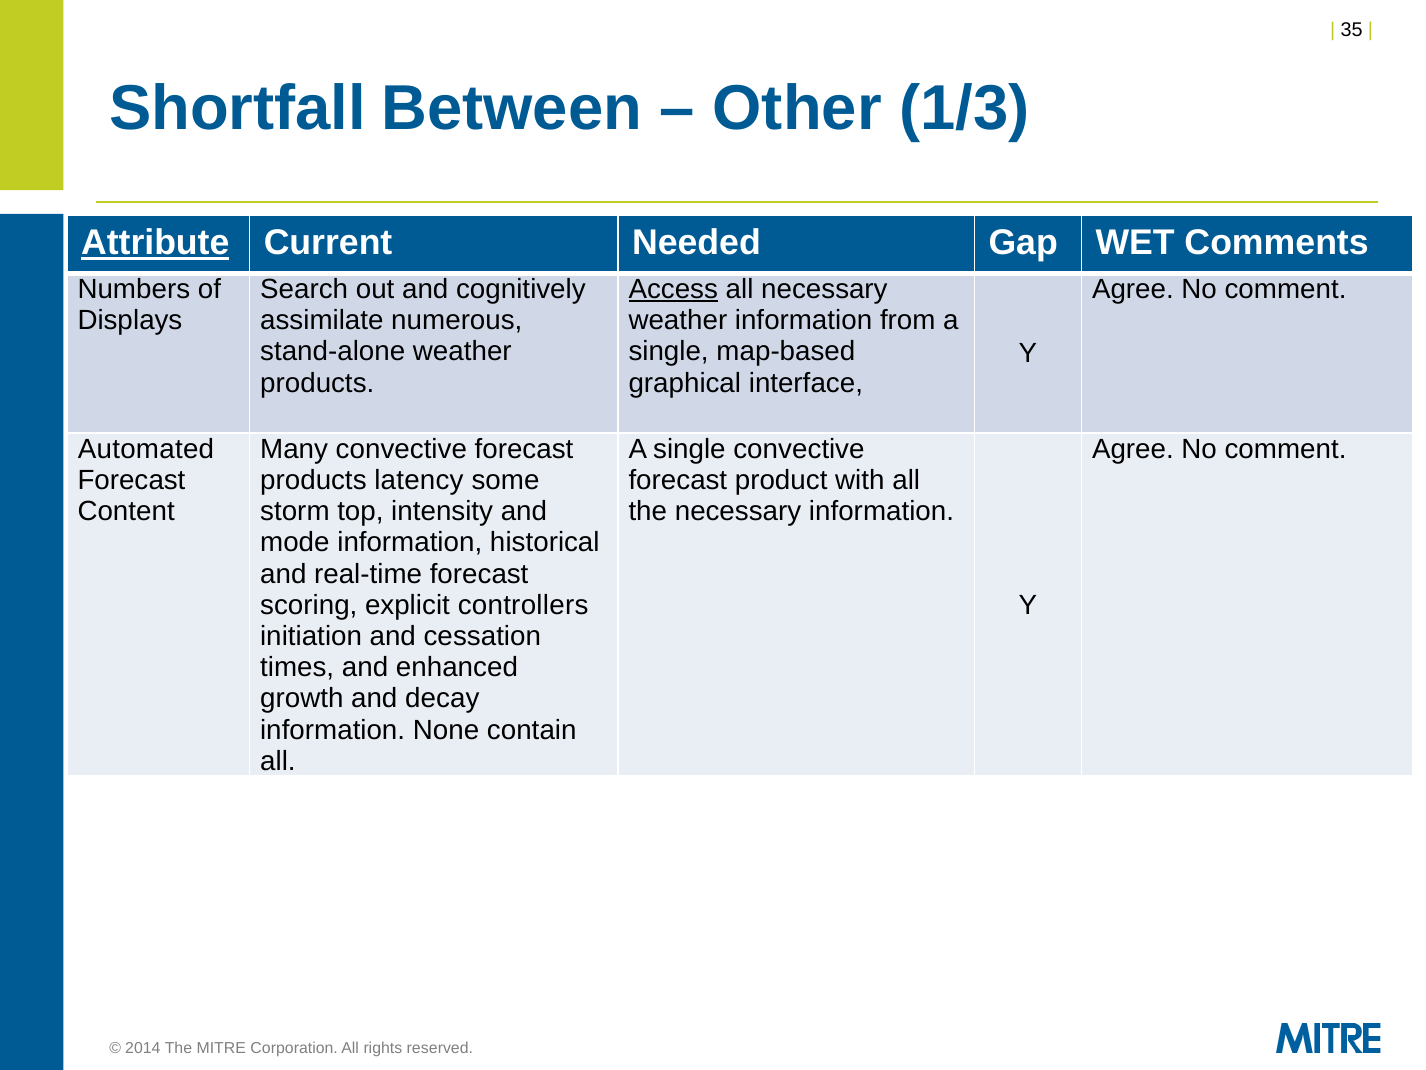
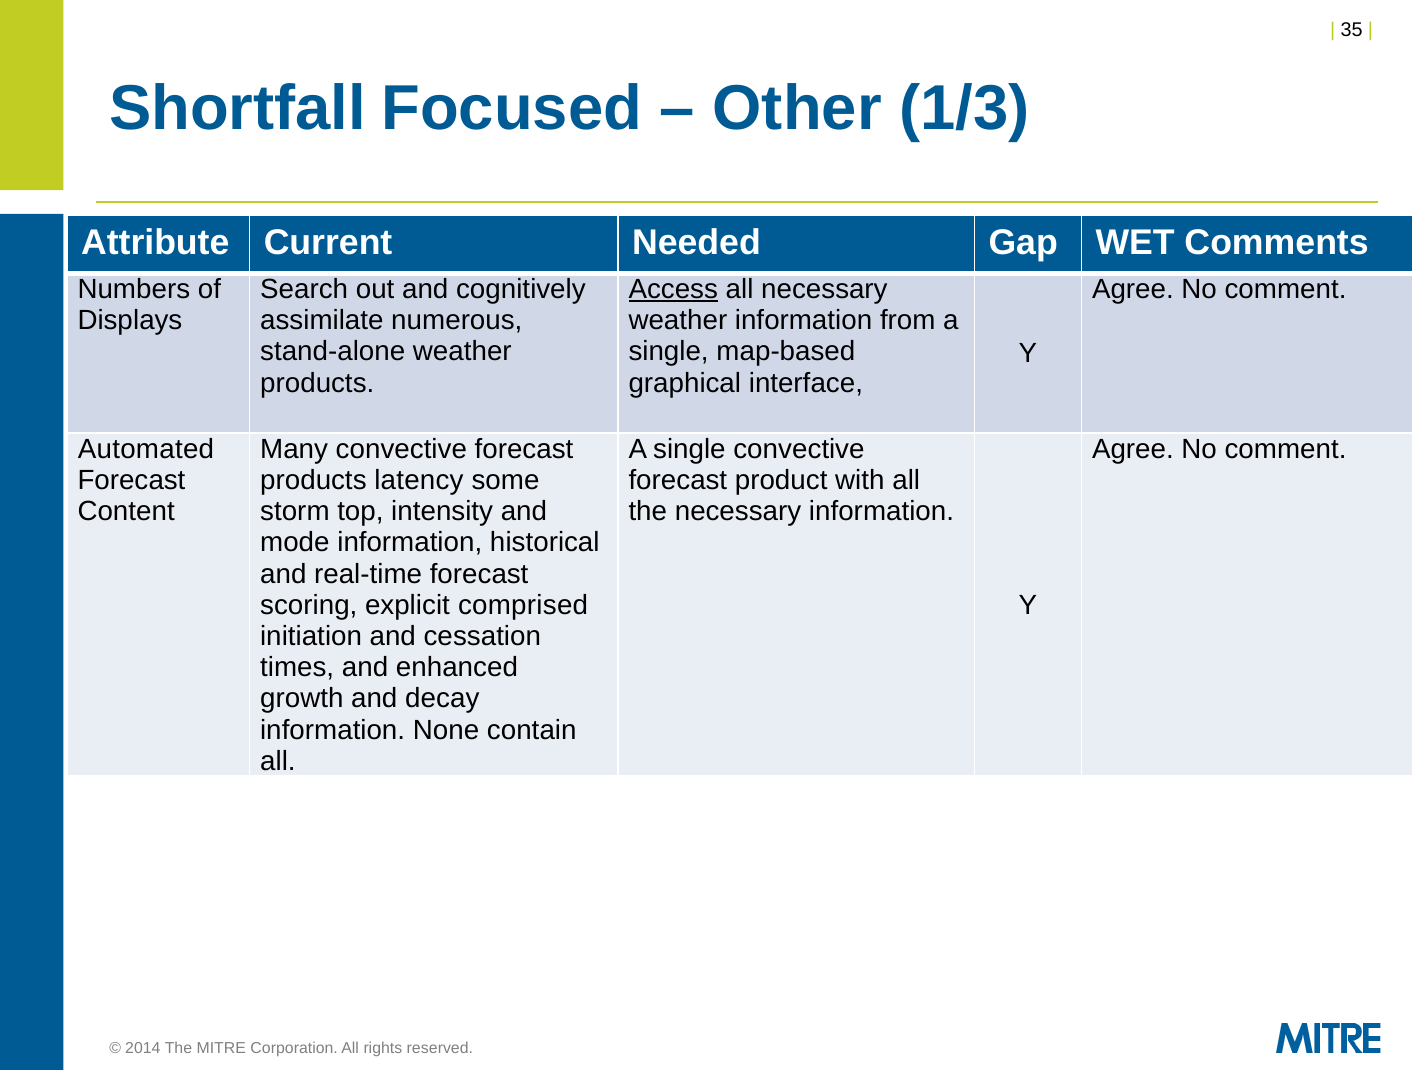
Between: Between -> Focused (512, 109)
Attribute underline: present -> none (155, 243)
controllers: controllers -> comprised (523, 605)
